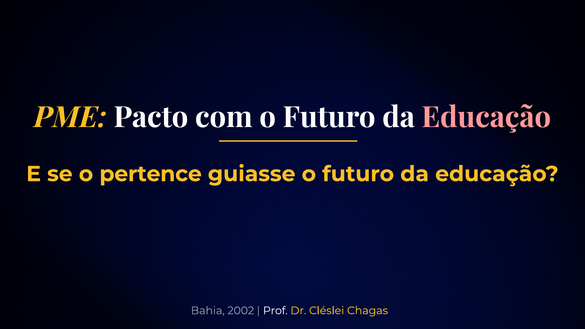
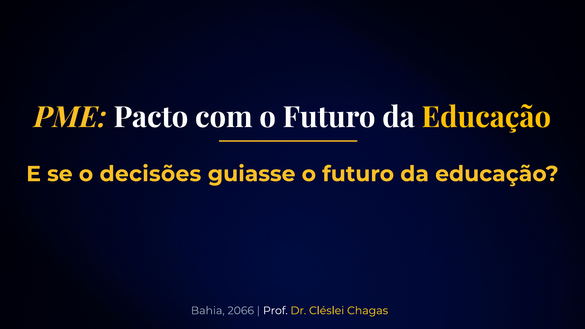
Educação colour: pink -> yellow (486, 117)
pertence: pertence -> decisões (150, 174)
2002: 2002 -> 2066 (241, 311)
